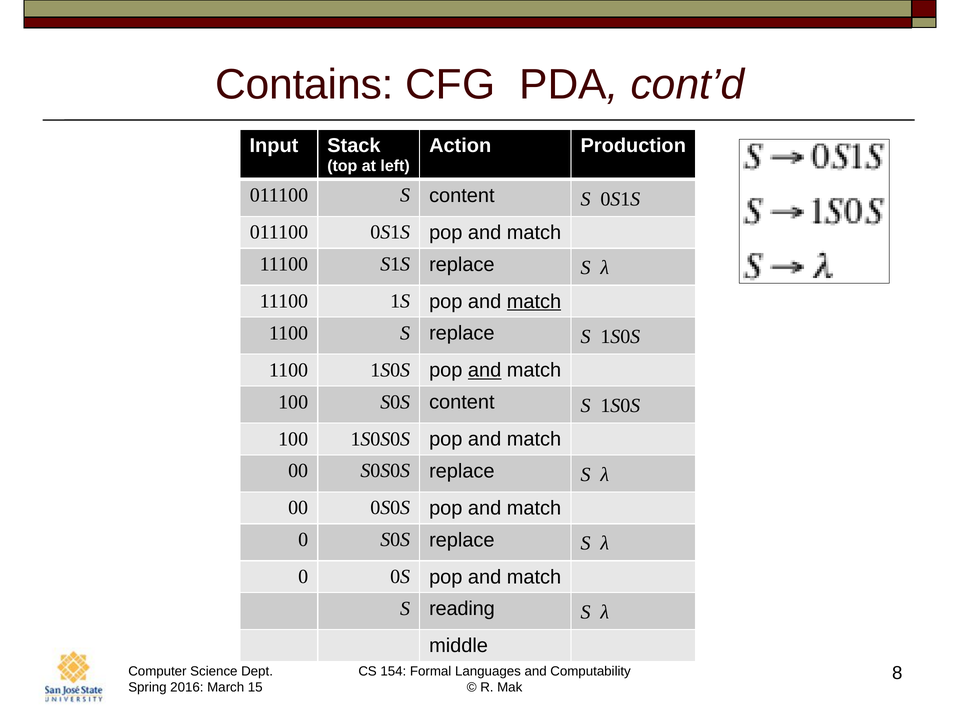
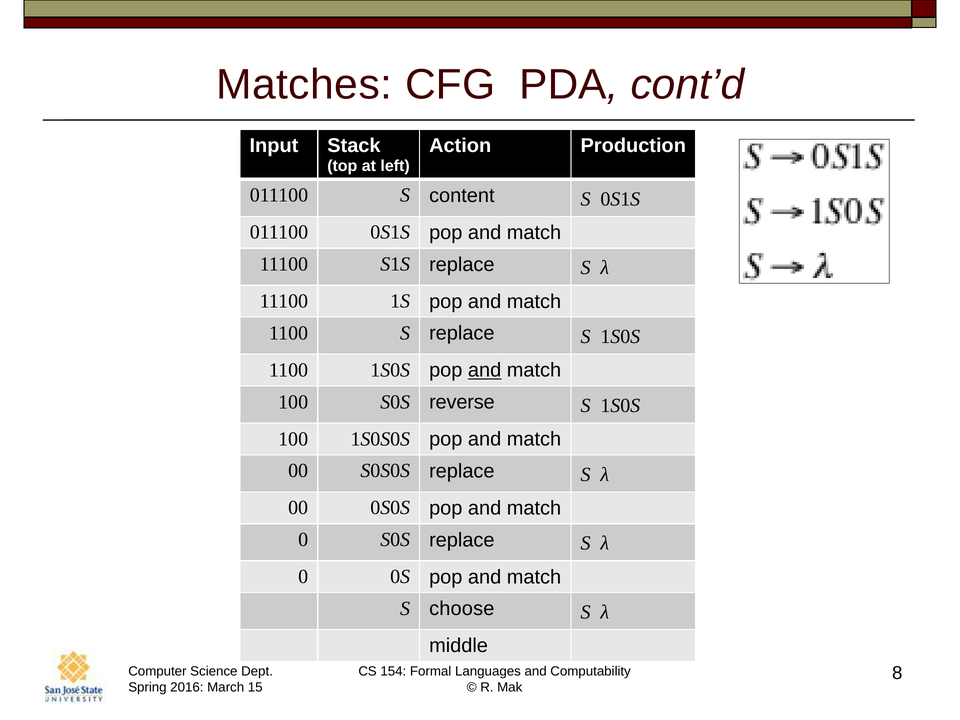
Contains: Contains -> Matches (304, 85)
match underline: present -> none (534, 302)
S0S content: content -> reverse (462, 402)
reading: reading -> choose (462, 609)
